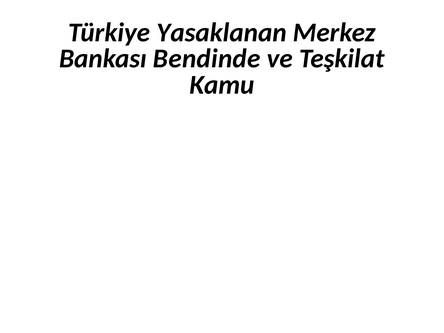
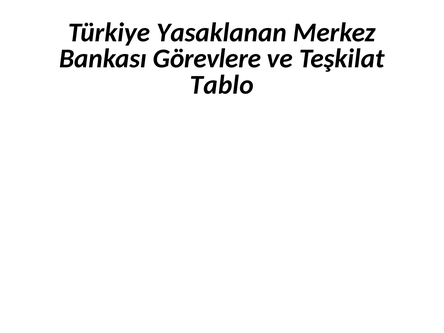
Bendinde: Bendinde -> Görevlere (207, 59)
Kamu: Kamu -> Tablo (222, 85)
